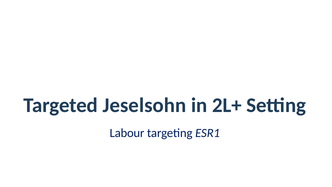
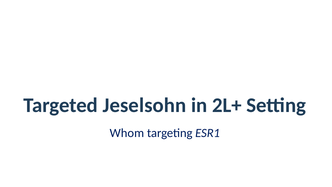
Labour: Labour -> Whom (127, 133)
